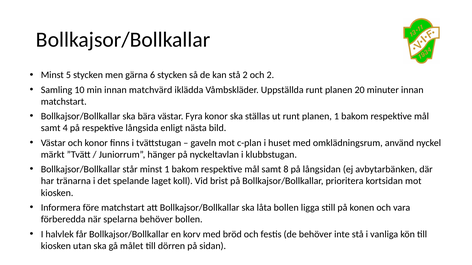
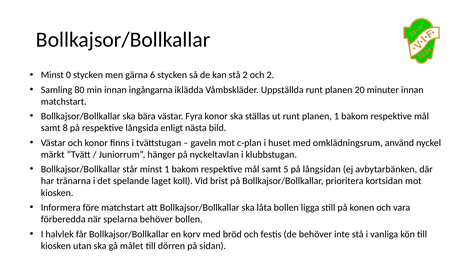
5: 5 -> 0 (68, 75)
10: 10 -> 80 (79, 90)
matchvärd: matchvärd -> ingångarna (151, 90)
4: 4 -> 8 (65, 128)
8: 8 -> 5 (286, 170)
